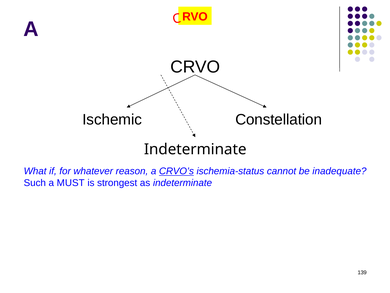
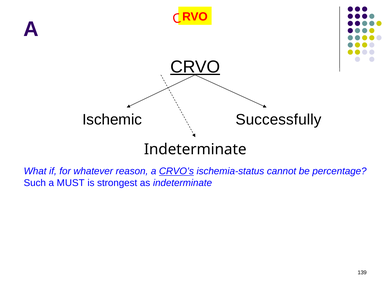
CRVO underline: none -> present (195, 67)
Constellation: Constellation -> Successfully (279, 119)
inadequate: inadequate -> percentage (339, 171)
